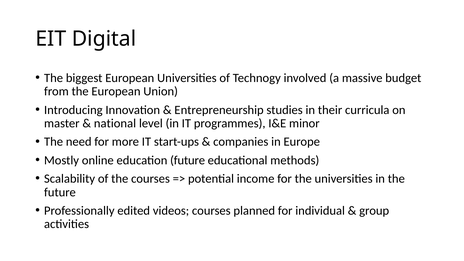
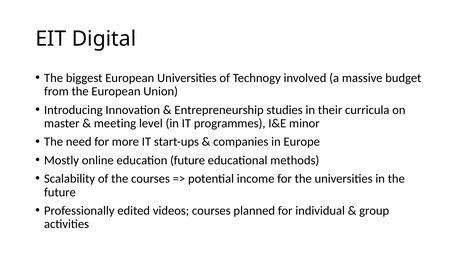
national: national -> meeting (115, 123)
